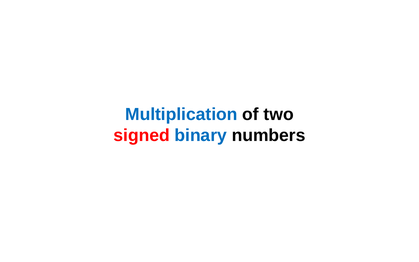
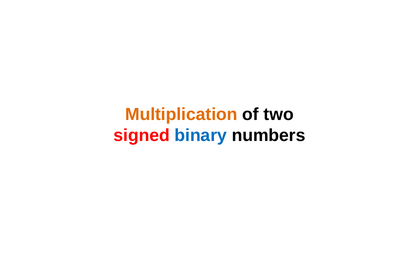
Multiplication colour: blue -> orange (181, 114)
